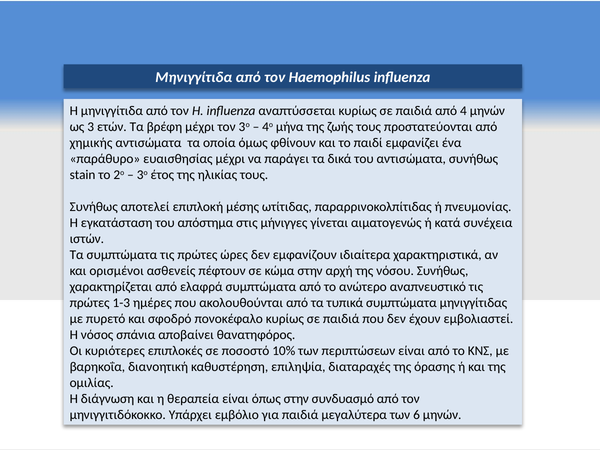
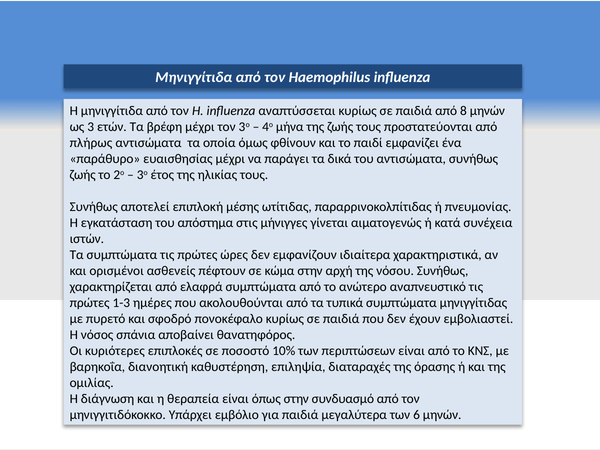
4: 4 -> 8 (463, 111)
χημικής: χημικής -> πλήρως (91, 143)
stain: stain -> ζωής (83, 175)
